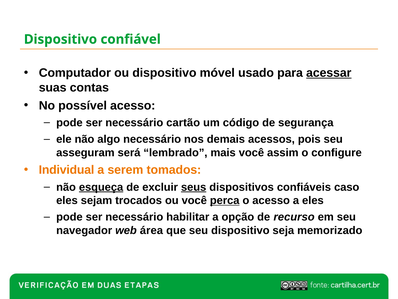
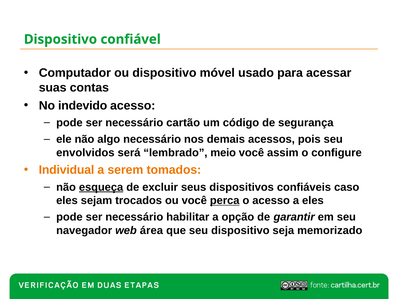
acessar underline: present -> none (329, 73)
possível: possível -> indevido (83, 105)
asseguram: asseguram -> envolvidos (85, 152)
mais: mais -> meio (223, 152)
seus underline: present -> none (194, 187)
recurso: recurso -> garantir (294, 217)
